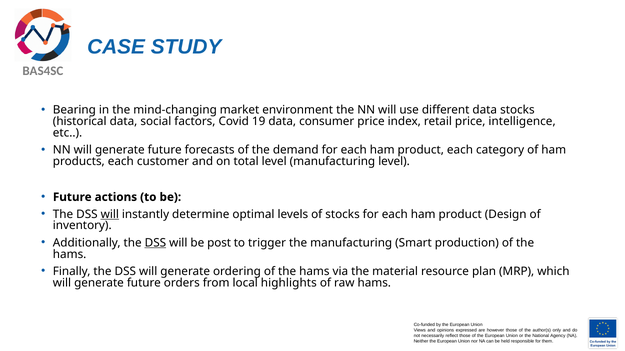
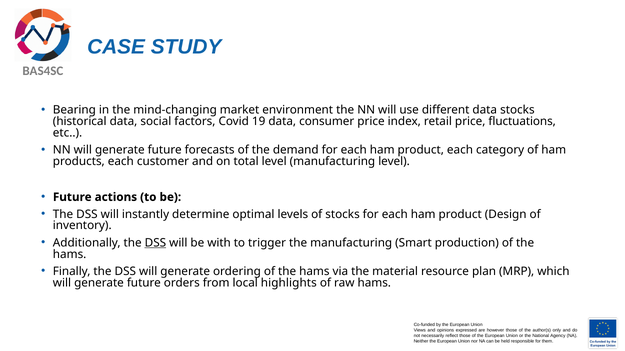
intelligence: intelligence -> fluctuations (522, 122)
will underline: present -> none (110, 215)
post: post -> with (219, 243)
